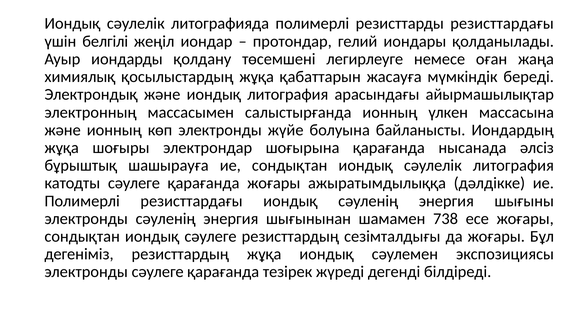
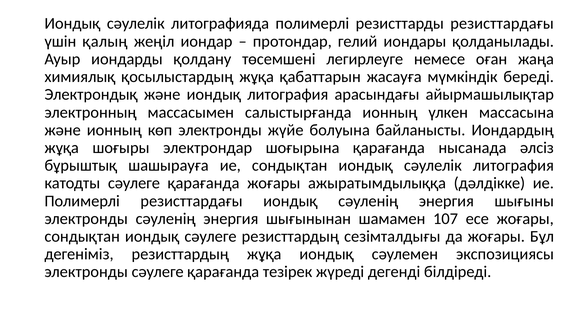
белгілі: белгілі -> қалың (105, 41)
738: 738 -> 107 (446, 219)
